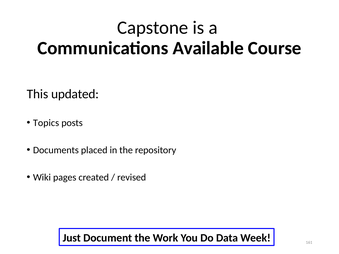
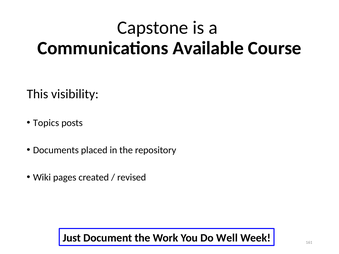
updated: updated -> visibility (75, 94)
Data: Data -> Well (227, 238)
